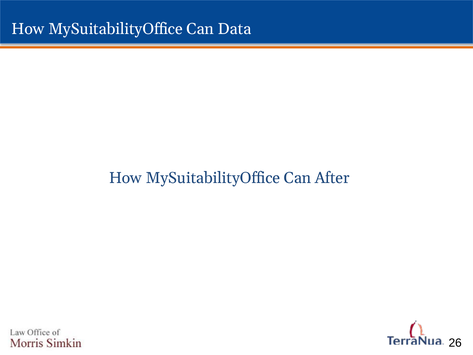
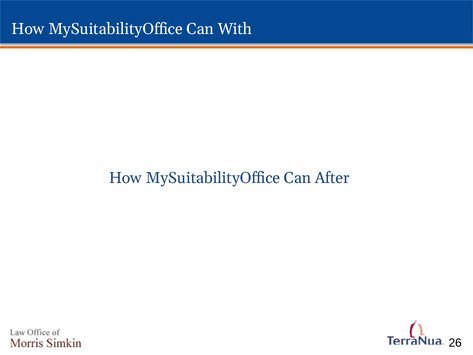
Data: Data -> With (235, 29)
